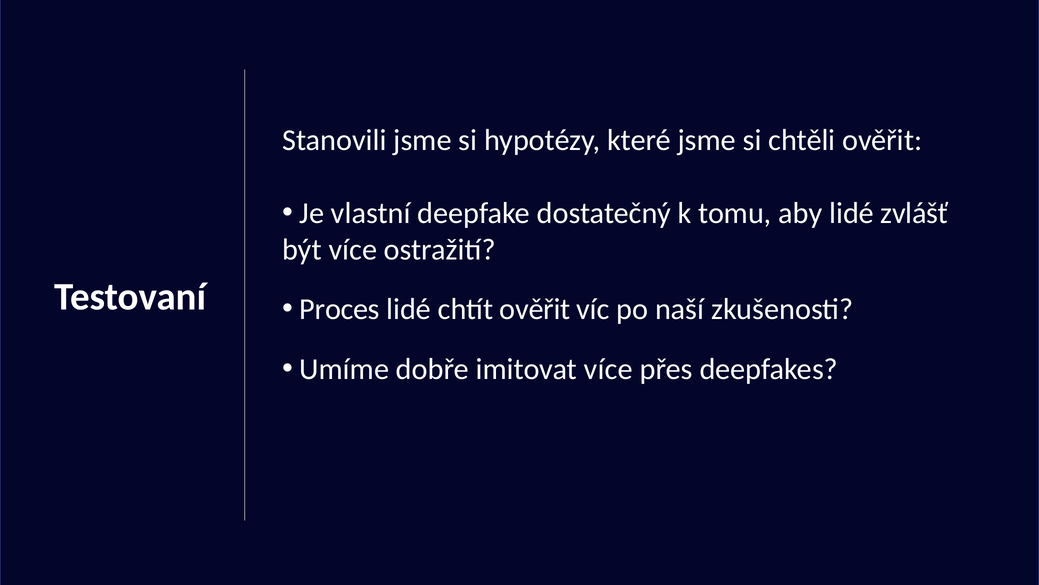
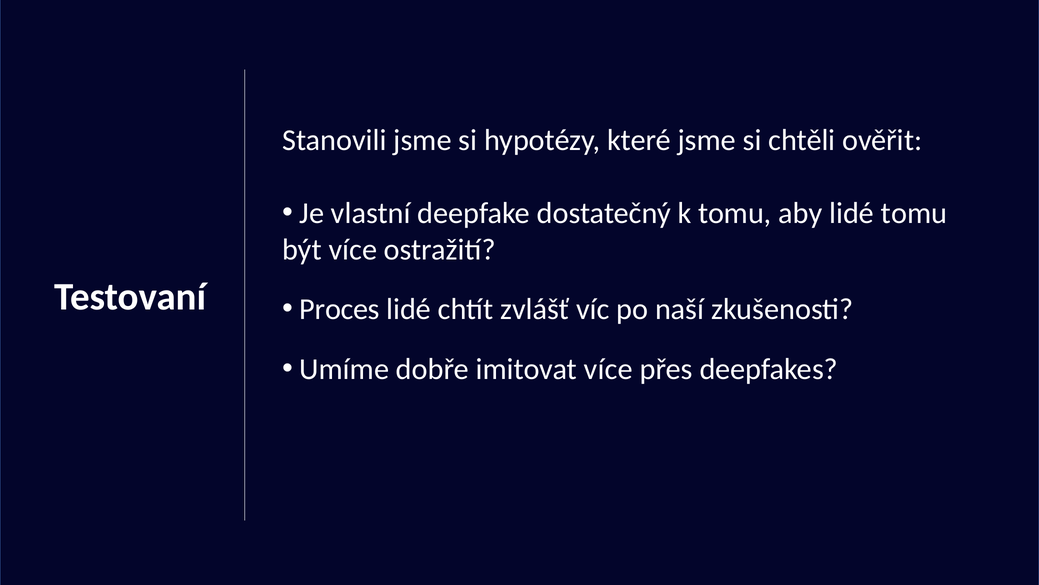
lidé zvlášť: zvlášť -> tomu (914, 213)
chtít ověřit: ověřit -> zvlášť (535, 309)
